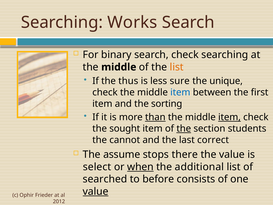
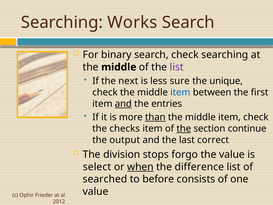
list colour: orange -> purple (177, 67)
thus: thus -> next (128, 81)
and underline: none -> present (123, 104)
sorting: sorting -> entries (167, 104)
item underline: present -> none (229, 117)
sought: sought -> checks (125, 128)
students: students -> continue (247, 128)
cannot: cannot -> output (125, 140)
assume: assume -> division (122, 154)
there: there -> forgo (185, 154)
additional: additional -> difference (199, 167)
value underline: present -> none (96, 191)
